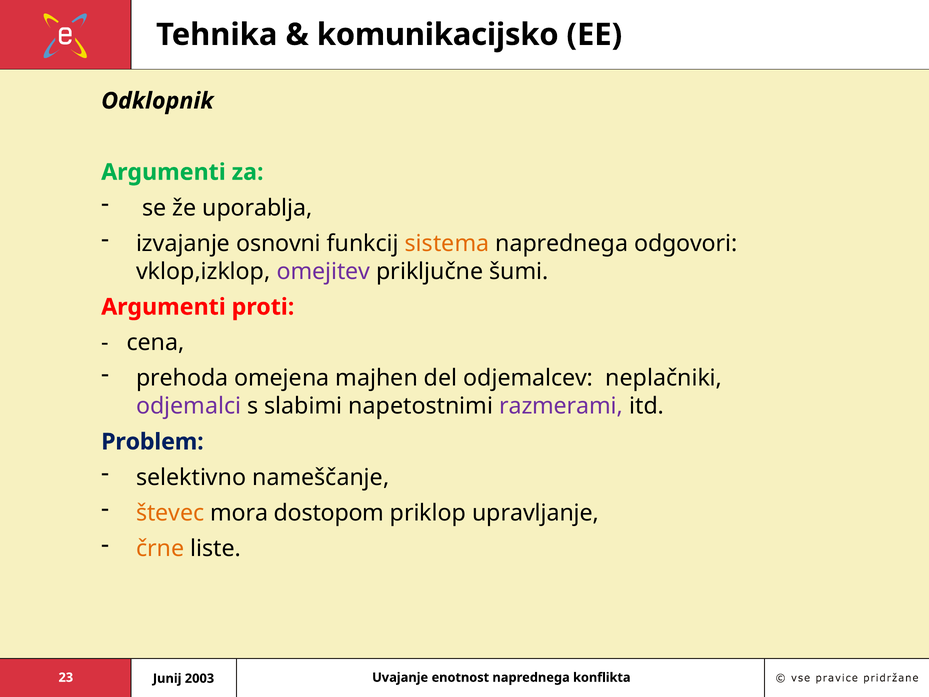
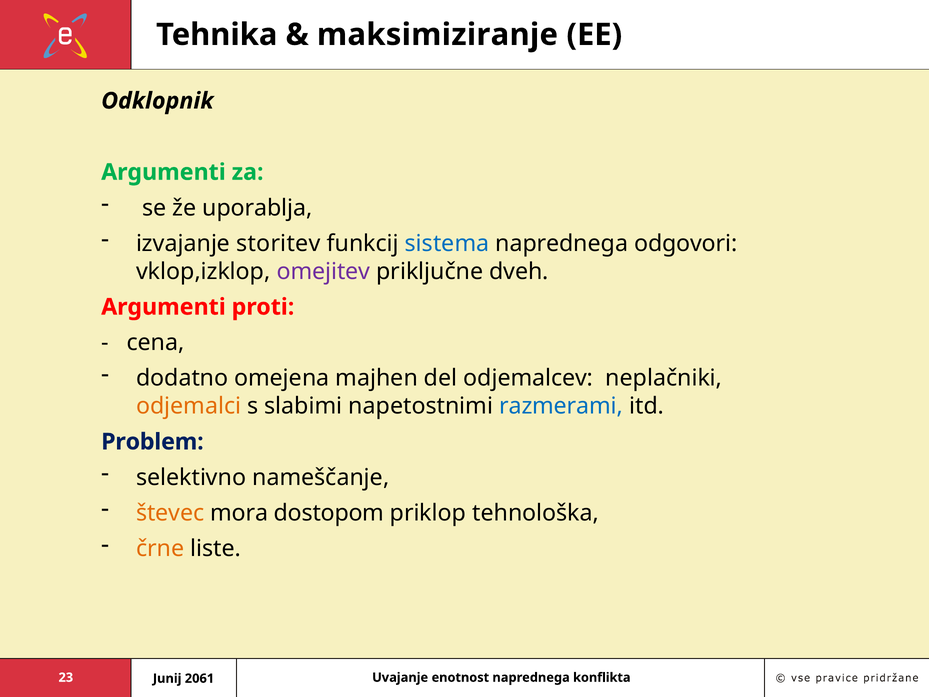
komunikacijsko: komunikacijsko -> maksimiziranje (437, 35)
osnovni: osnovni -> storitev (278, 243)
sistema colour: orange -> blue (447, 243)
šumi: šumi -> dveh (519, 271)
prehoda: prehoda -> dodatno (182, 378)
odjemalci colour: purple -> orange (189, 406)
razmerami colour: purple -> blue (561, 406)
upravljanje: upravljanje -> tehnološka (536, 513)
2003: 2003 -> 2061 (199, 678)
